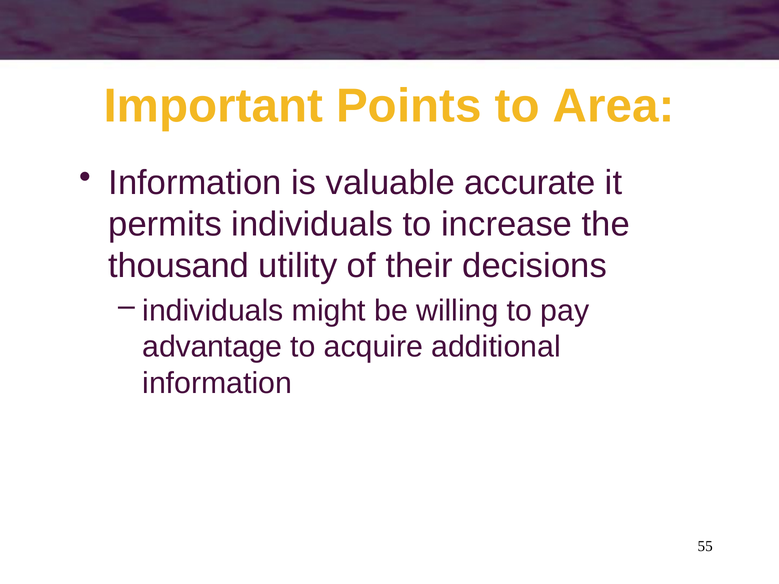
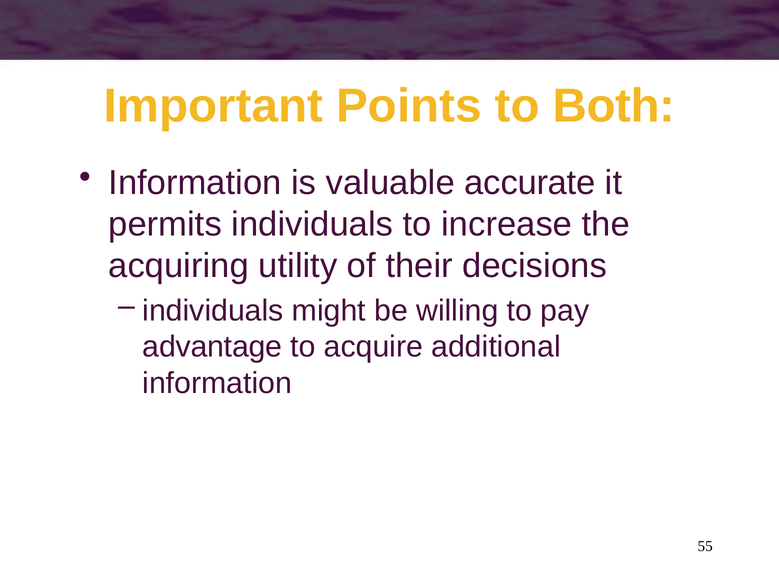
Area: Area -> Both (614, 106)
thousand: thousand -> acquiring (179, 266)
